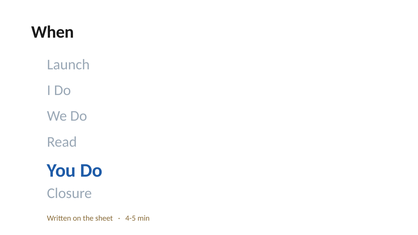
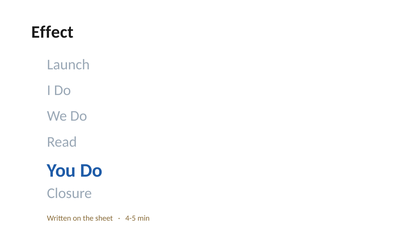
When: When -> Effect (52, 32)
